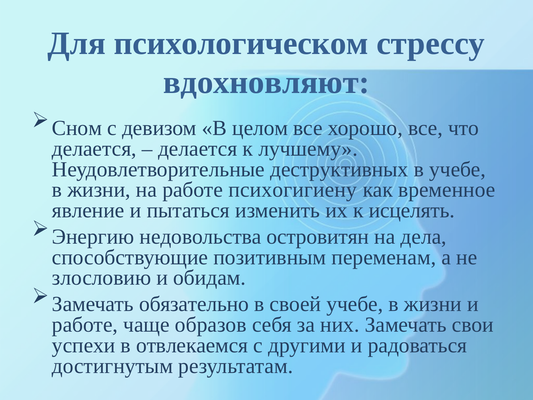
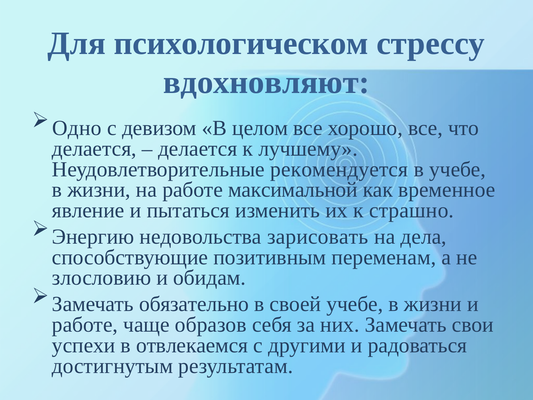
Сном: Сном -> Одно (77, 128)
деструктивных: деструктивных -> рекомендуется (339, 169)
психогигиену: психогигиену -> максимальной (293, 190)
исцелять: исцелять -> страшно (412, 210)
островитян: островитян -> зарисовать (318, 237)
